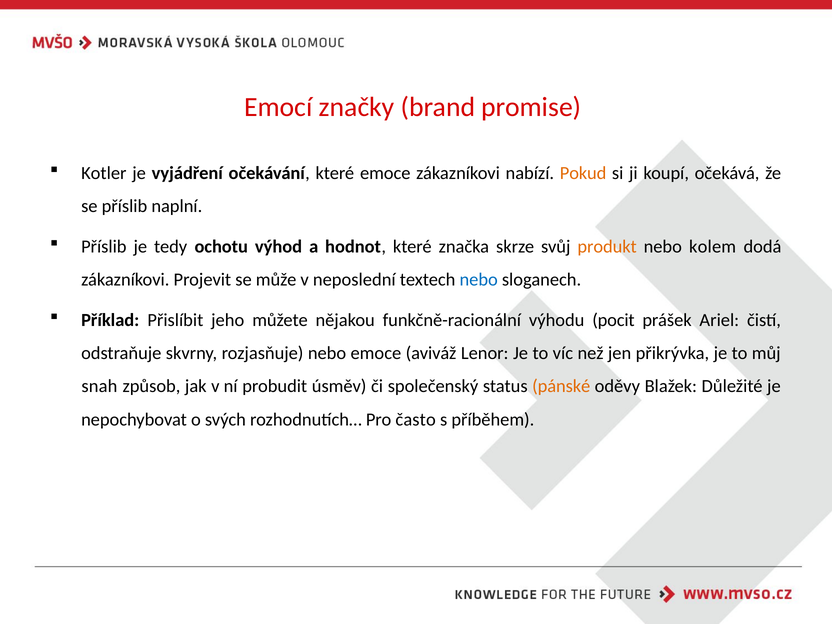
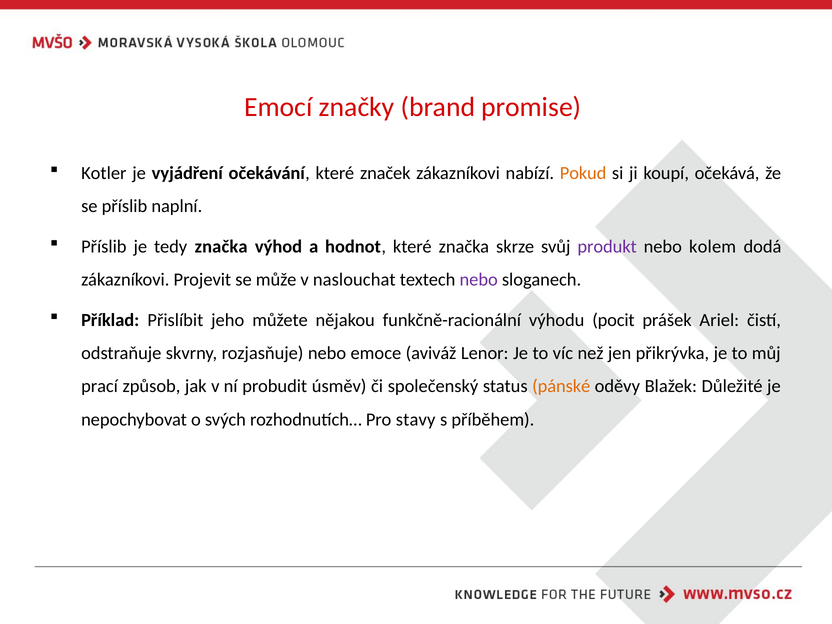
které emoce: emoce -> značek (385, 173)
tedy ochotu: ochotu -> značka (221, 247)
produkt colour: orange -> purple (607, 247)
neposlední: neposlední -> naslouchat (354, 280)
nebo colour: blue -> purple (479, 280)
snah: snah -> prací (100, 386)
často: často -> stavy (416, 420)
